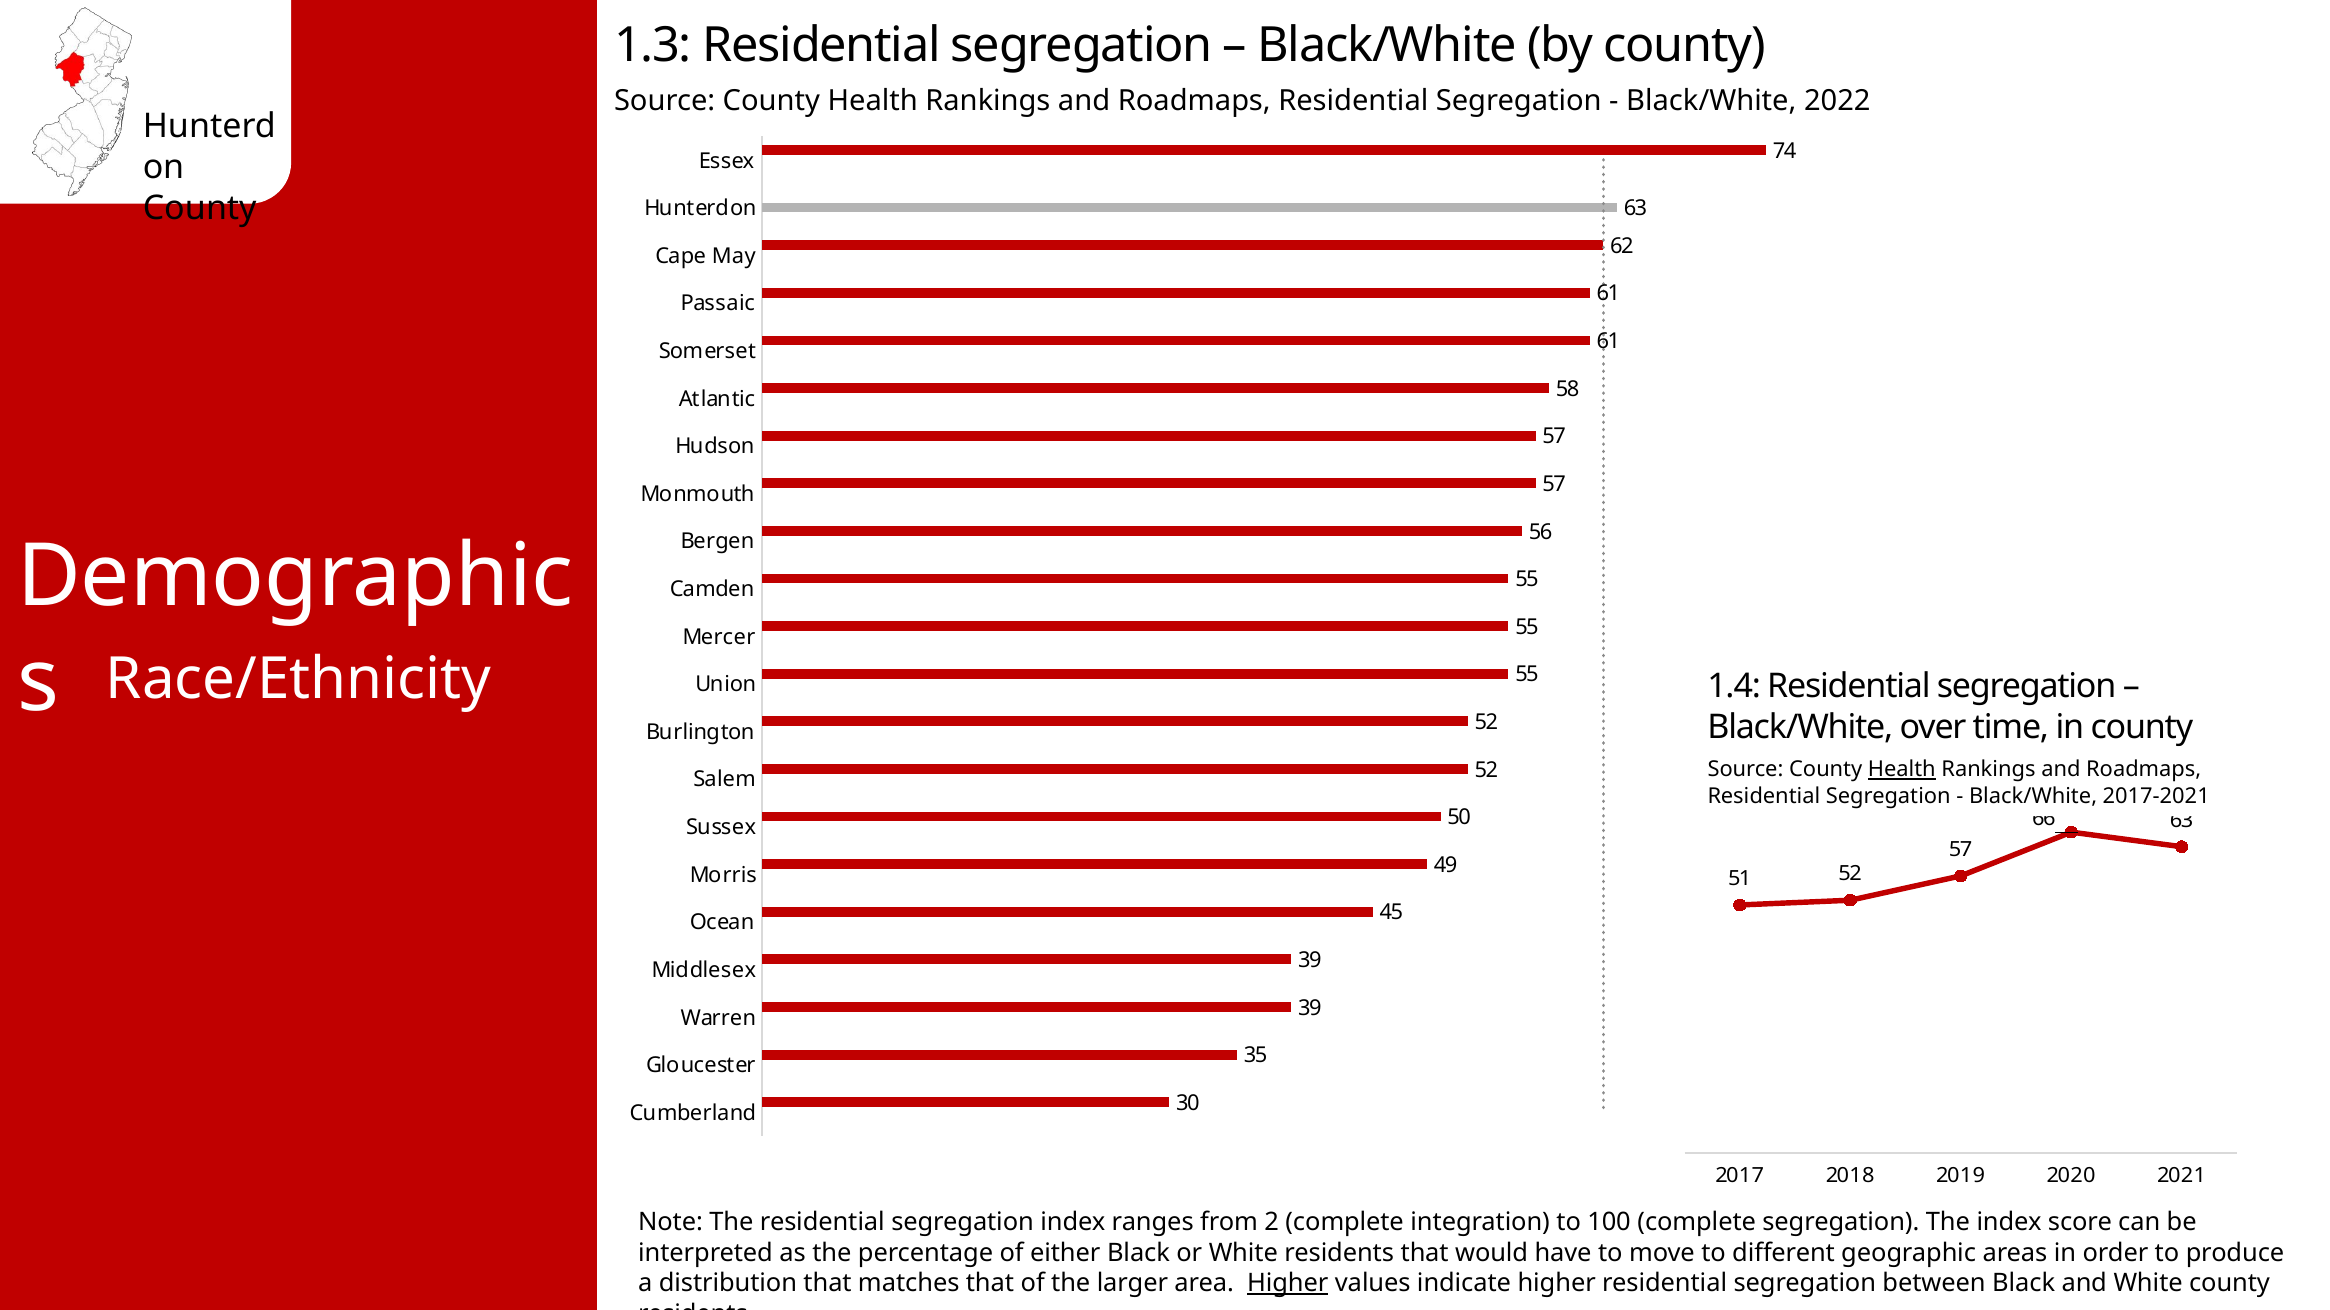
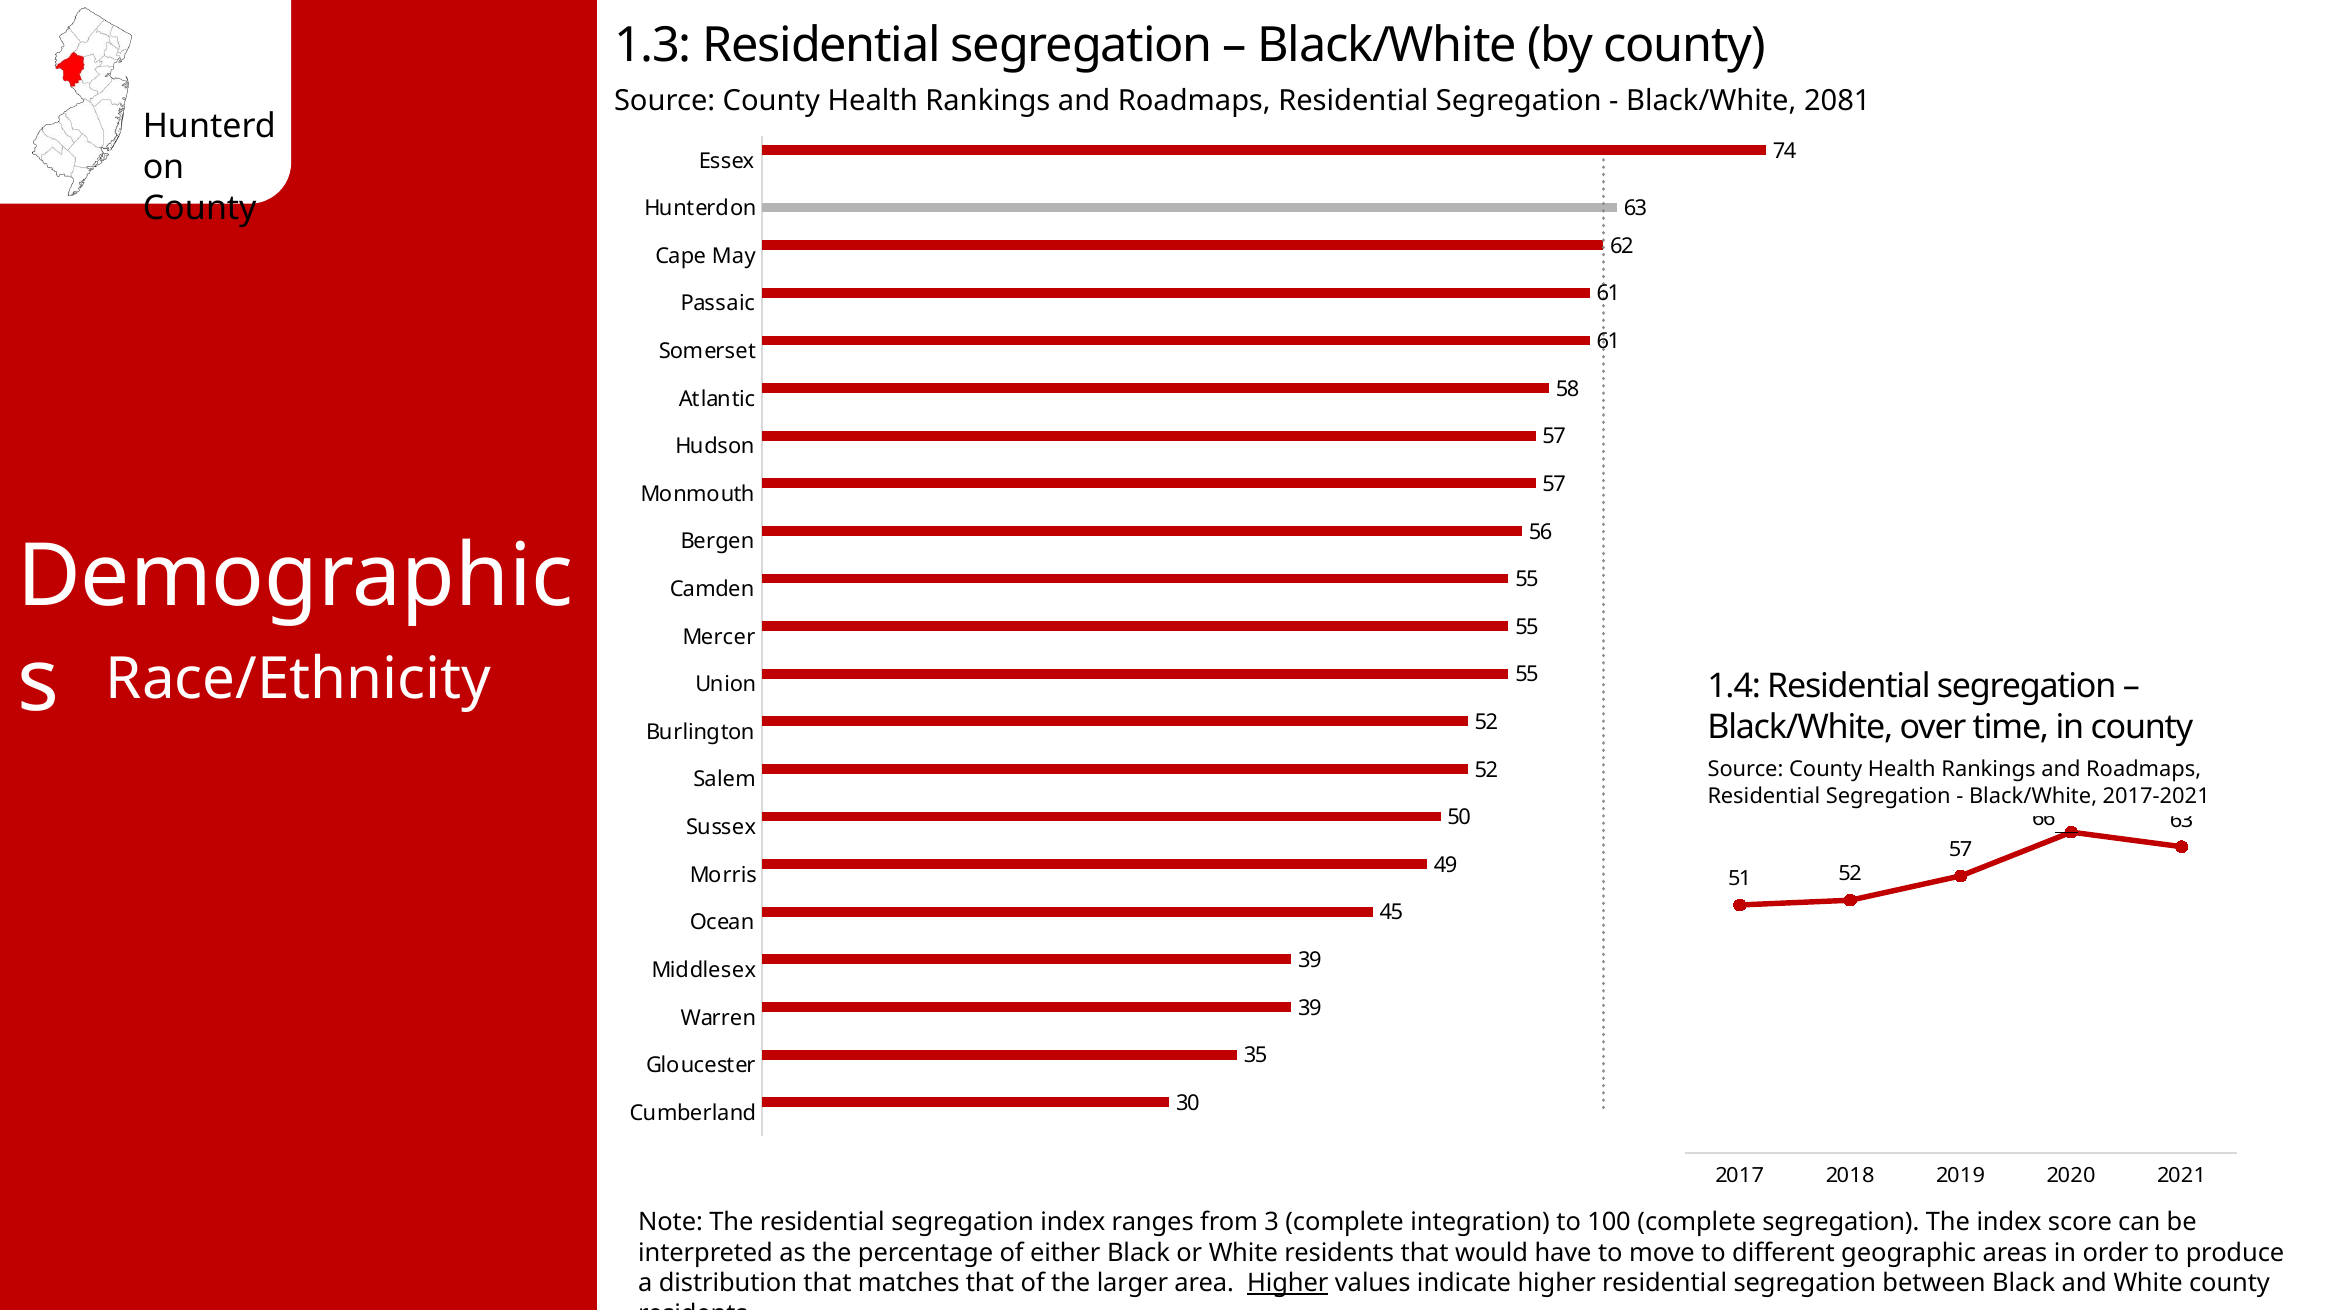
2022: 2022 -> 2081 (1837, 101)
Health underline: present -> none (1902, 770)
2: 2 -> 3 (1272, 1223)
